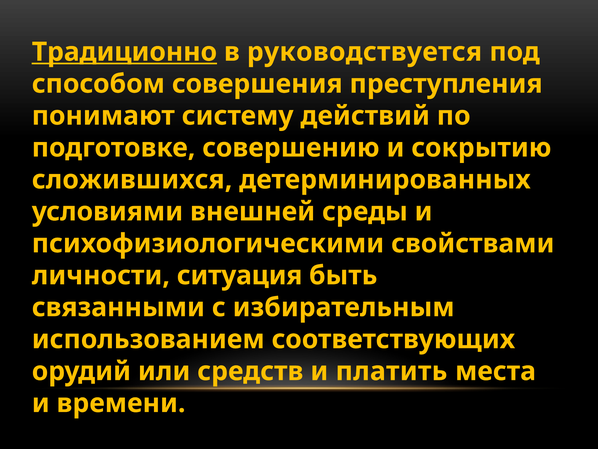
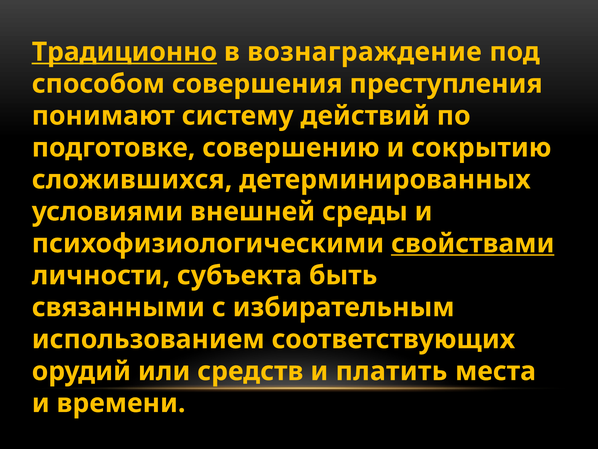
руководствуется: руководствуется -> вознаграждение (364, 52)
свойствами underline: none -> present (473, 243)
ситуация: ситуация -> субъекта (239, 275)
